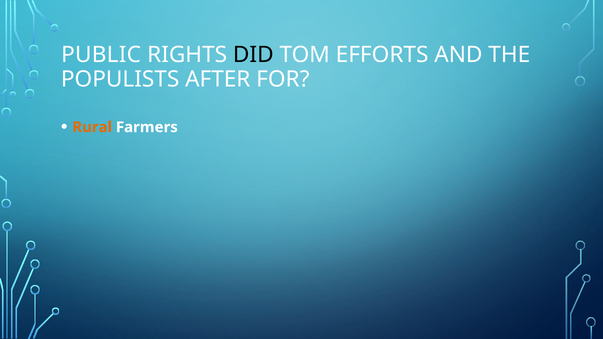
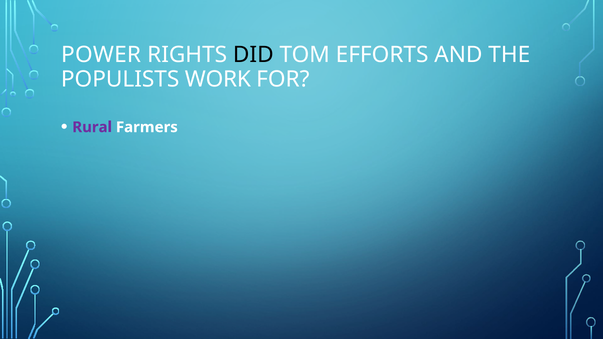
PUBLIC: PUBLIC -> POWER (101, 55)
AFTER: AFTER -> WORK (218, 79)
Rural colour: orange -> purple (92, 127)
